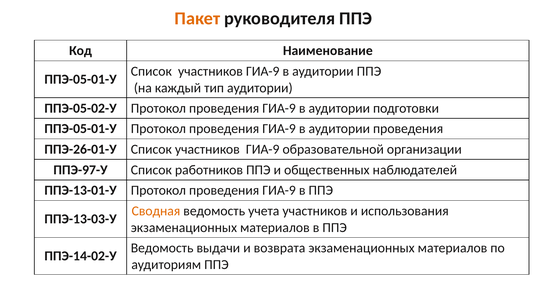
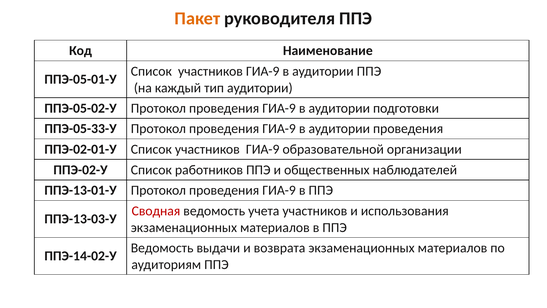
ППЭ-05-01-У: ППЭ-05-01-У -> ППЭ-05-33-У (81, 129)
ППЭ-26-01-У: ППЭ-26-01-У -> ППЭ-02-01-У (81, 149)
ППЭ-97-У: ППЭ-97-У -> ППЭ-02-У (81, 170)
Сводная colour: orange -> red (156, 211)
